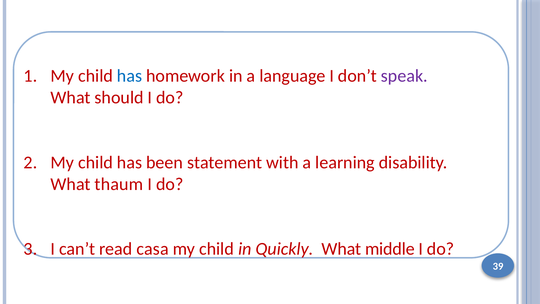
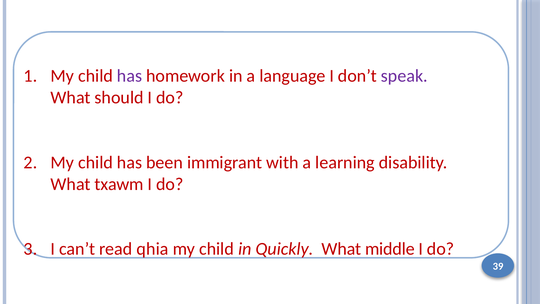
has colour: blue -> purple (130, 76)
statement: statement -> immigrant (225, 162)
thaum: thaum -> txawm (119, 184)
casa: casa -> qhia (153, 249)
